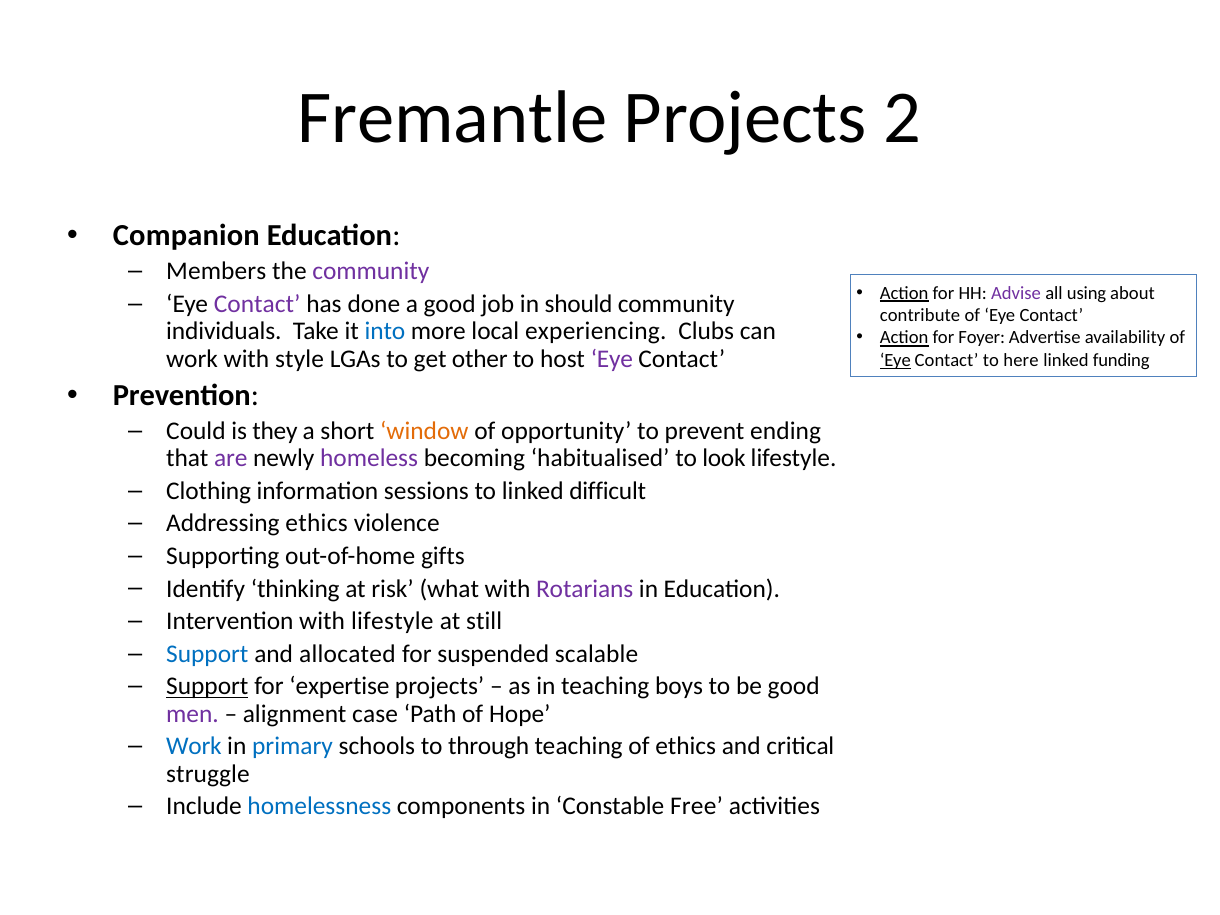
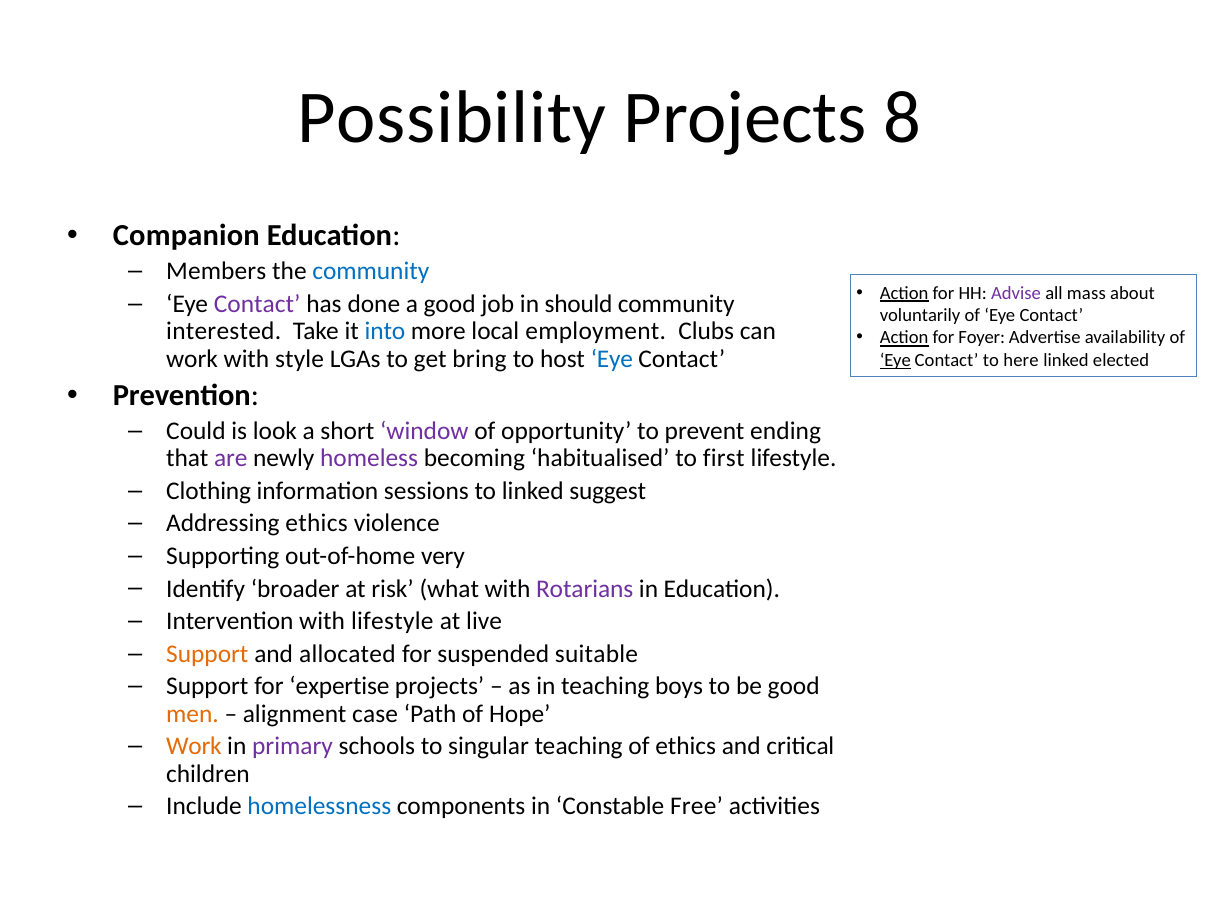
Fremantle: Fremantle -> Possibility (452, 118)
2: 2 -> 8 (903, 118)
community colour: purple -> blue (371, 271)
using: using -> mass (1086, 293)
contribute: contribute -> voluntarily (920, 315)
individuals: individuals -> interested (224, 331)
experiencing: experiencing -> employment (596, 331)
other: other -> bring (480, 359)
Eye colour: purple -> blue (612, 359)
funding: funding -> elected (1121, 360)
they: they -> look (275, 431)
window colour: orange -> purple (424, 431)
look: look -> first (724, 458)
difficult: difficult -> suggest (608, 491)
gifts: gifts -> very (443, 556)
thinking: thinking -> broader (295, 589)
still: still -> live (484, 621)
Support colour: blue -> orange (207, 654)
scalable: scalable -> suitable (596, 654)
Support underline: present -> none (207, 686)
men colour: purple -> orange (193, 714)
Work colour: blue -> orange (194, 746)
primary colour: blue -> purple (293, 746)
through: through -> singular (489, 746)
struggle: struggle -> children (208, 774)
